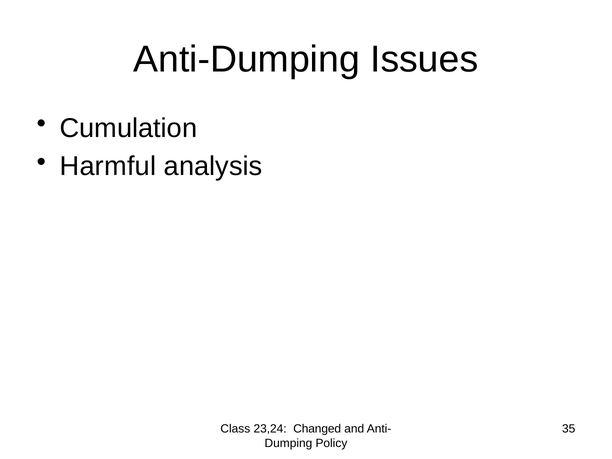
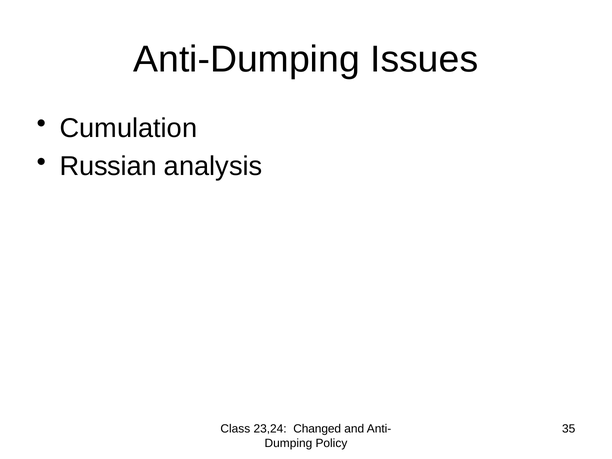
Harmful: Harmful -> Russian (108, 166)
